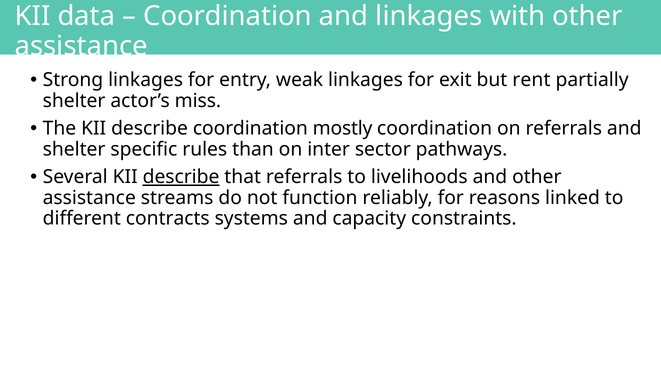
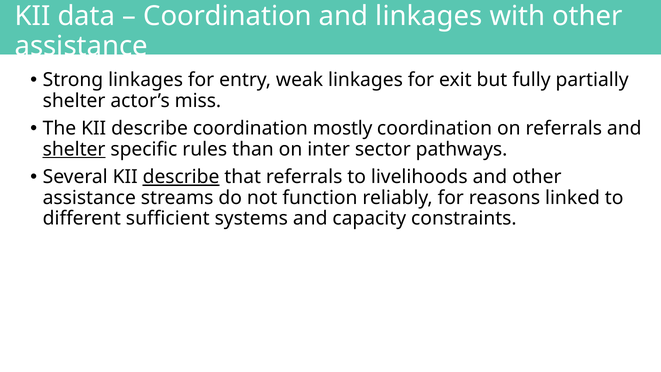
rent: rent -> fully (531, 80)
shelter underline: none -> present (74, 149)
contracts: contracts -> sufficient (168, 218)
